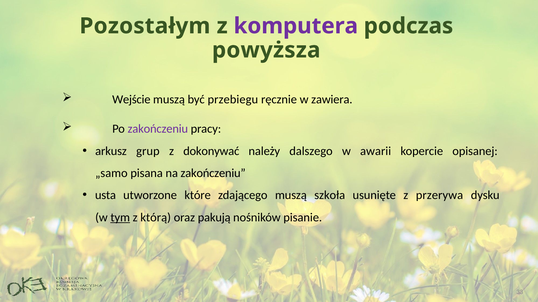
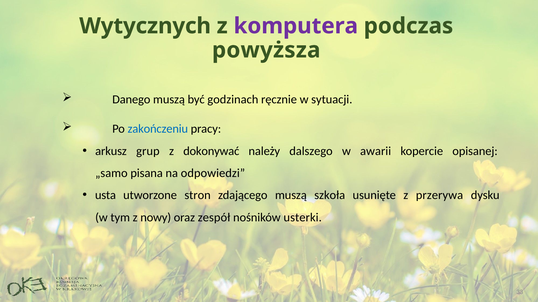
Pozostałym: Pozostałym -> Wytycznych (145, 26)
Wejście: Wejście -> Danego (131, 100)
przebiegu: przebiegu -> godzinach (233, 100)
zawiera: zawiera -> sytuacji (332, 100)
zakończeniu colour: purple -> blue (158, 129)
na zakończeniu: zakończeniu -> odpowiedzi (213, 173)
które: które -> stron (198, 196)
tym underline: present -> none (120, 218)
którą: którą -> nowy (156, 218)
pakują: pakują -> zespół (214, 218)
pisanie: pisanie -> usterki (303, 218)
